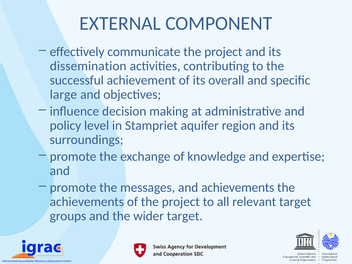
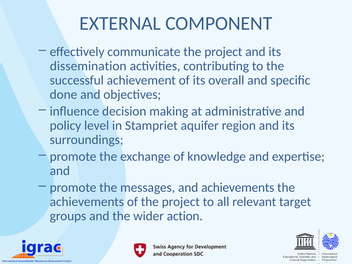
large: large -> done (63, 94)
wider target: target -> action (185, 216)
